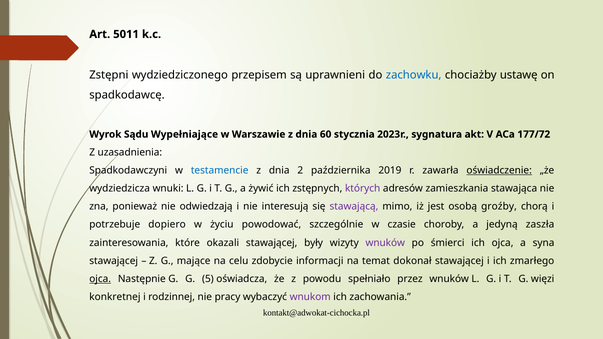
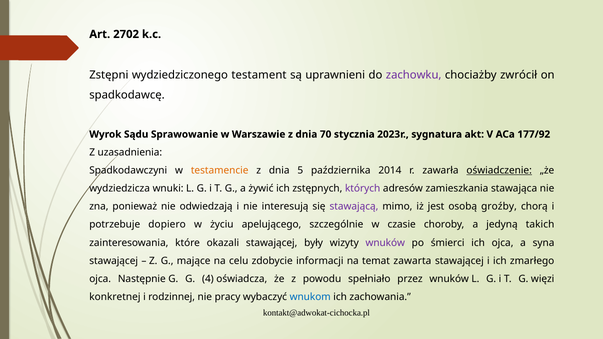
5011: 5011 -> 2702 (126, 34)
przepisem: przepisem -> testament (259, 75)
zachowku colour: blue -> purple (414, 75)
ustawę: ustawę -> zwrócił (519, 75)
Wypełniające: Wypełniające -> Sprawowanie (185, 134)
60: 60 -> 70 (326, 134)
177/72: 177/72 -> 177/92 (534, 134)
testamencie colour: blue -> orange (220, 171)
2: 2 -> 5 (300, 171)
2019: 2019 -> 2014 (390, 171)
powodować: powodować -> apelującego (272, 225)
zaszła: zaszła -> takich (540, 225)
dokonał: dokonał -> zawarta (412, 261)
ojca underline: present -> none (100, 279)
5: 5 -> 4 (208, 279)
wnukom colour: purple -> blue (310, 297)
